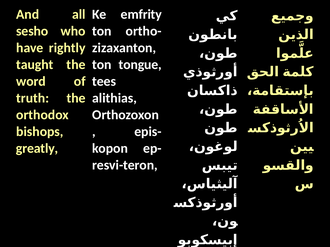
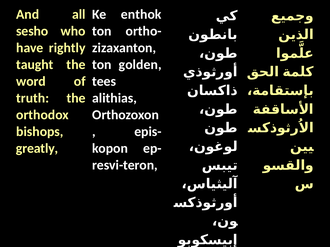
emfrity: emfrity -> enthok (141, 14)
tongue: tongue -> golden (140, 65)
